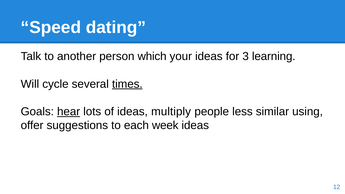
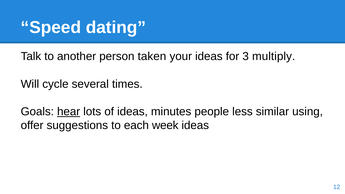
which: which -> taken (152, 56)
learning: learning -> multiply (274, 56)
times underline: present -> none (127, 84)
multiply: multiply -> minutes (171, 112)
